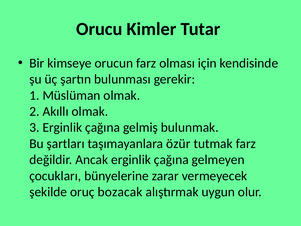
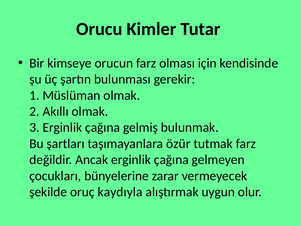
bozacak: bozacak -> kaydıyla (120, 192)
